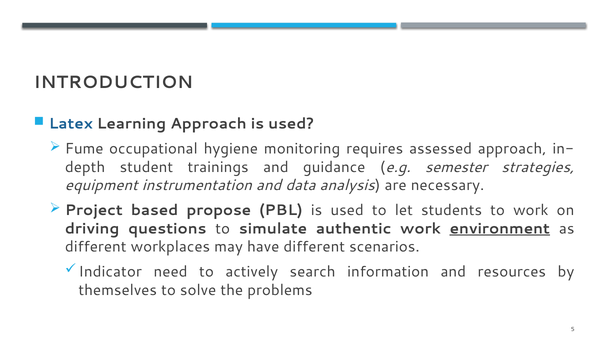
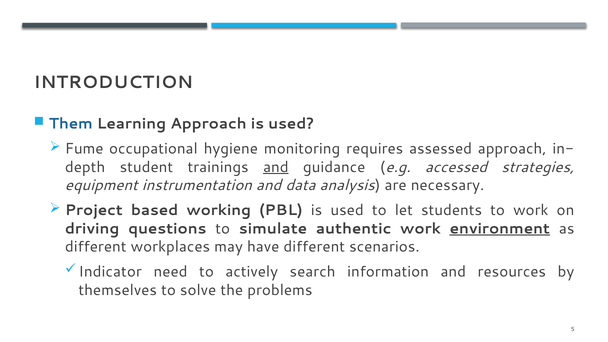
Latex: Latex -> Them (71, 124)
and underline: none -> present (276, 167)
semester: semester -> accessed (456, 167)
propose: propose -> working (219, 210)
